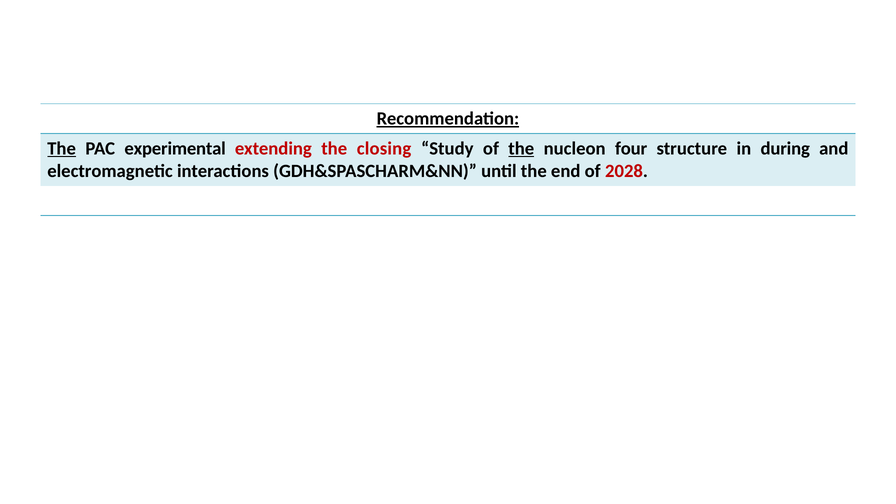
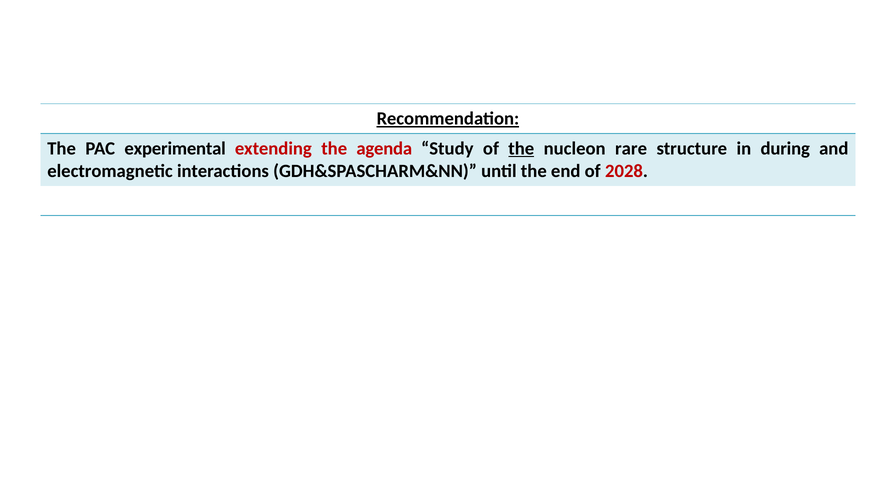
The underline: present -> none (62, 148)
closing: closing -> agenda (384, 148)
four: four -> rare (631, 148)
